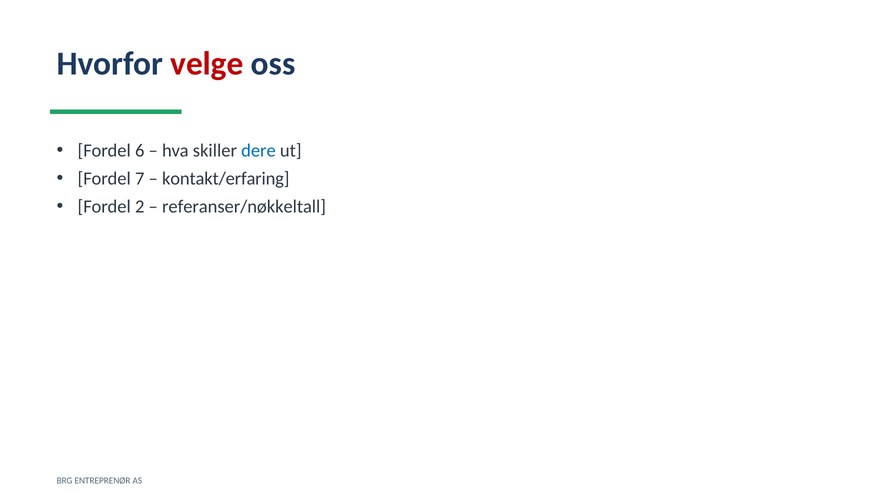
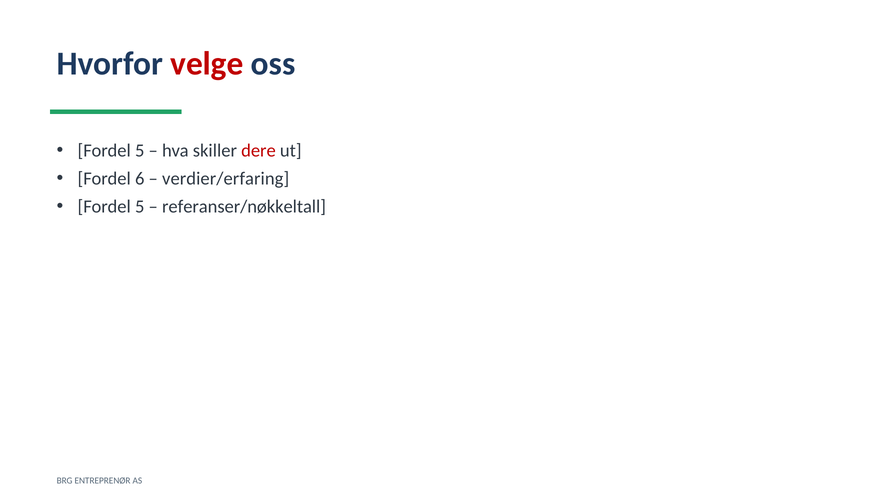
6: 6 -> 5 (140, 151)
dere colour: blue -> red (258, 151)
7: 7 -> 6 (140, 179)
kontakt/erfaring: kontakt/erfaring -> verdier/erfaring (226, 179)
2: 2 -> 5 (140, 207)
